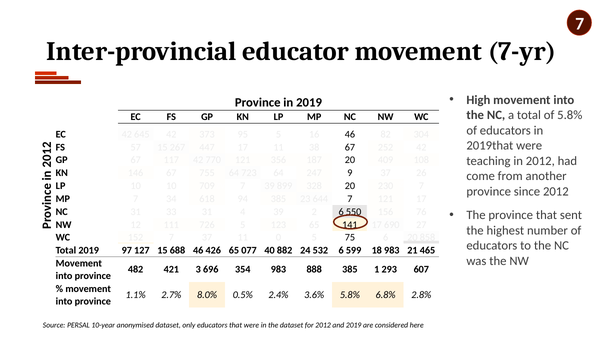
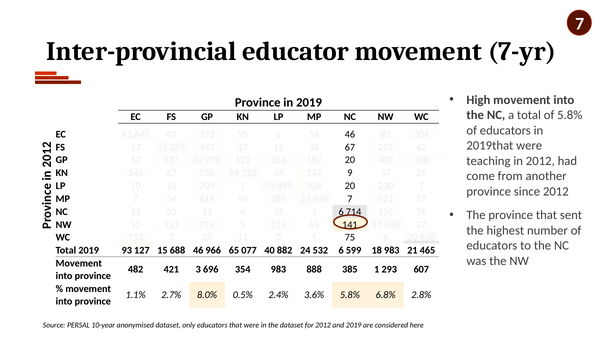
550: 550 -> 714 (354, 211)
97: 97 -> 93 (127, 250)
426: 426 -> 966 (213, 250)
